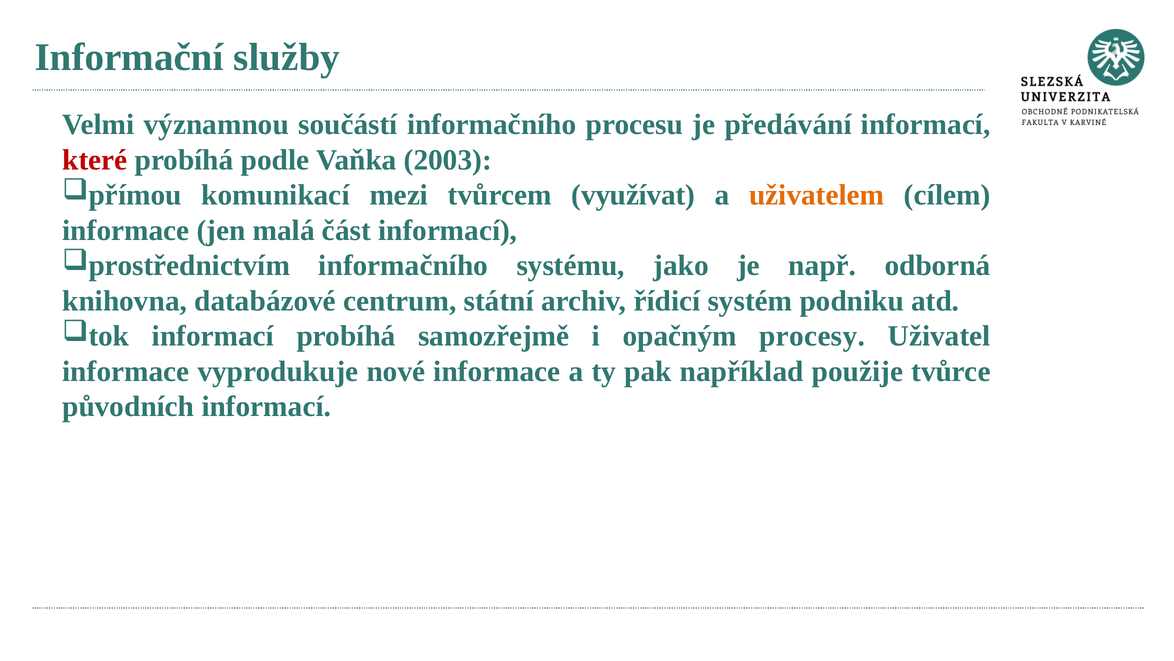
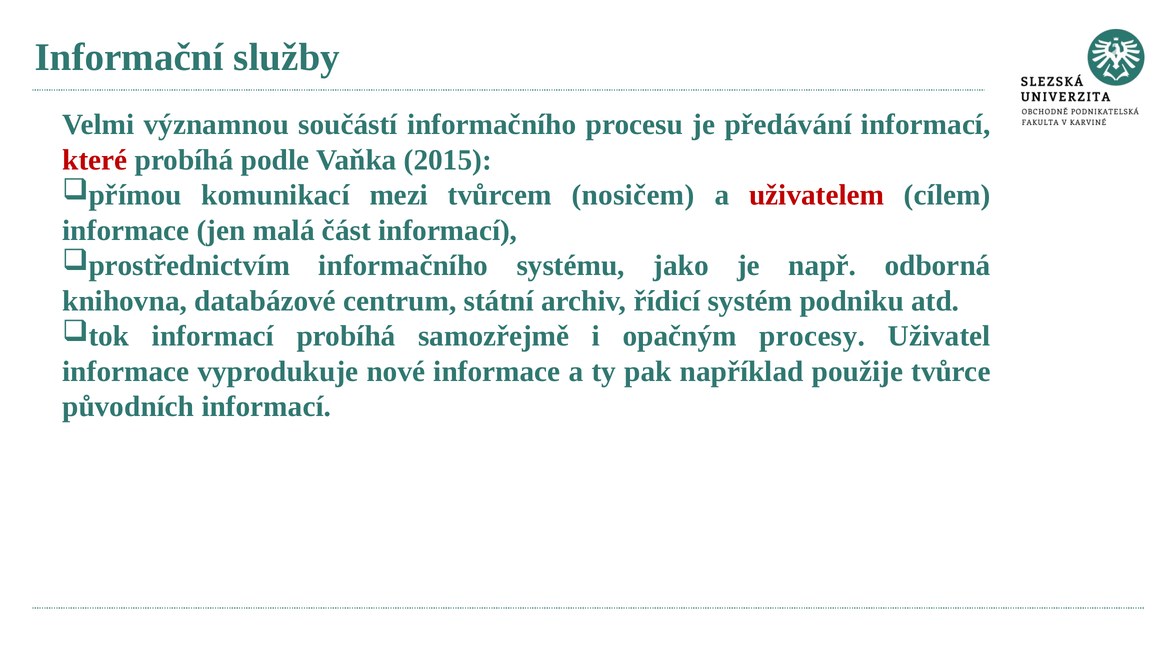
2003: 2003 -> 2015 (448, 160)
využívat: využívat -> nosičem (633, 195)
uživatelem colour: orange -> red (817, 195)
